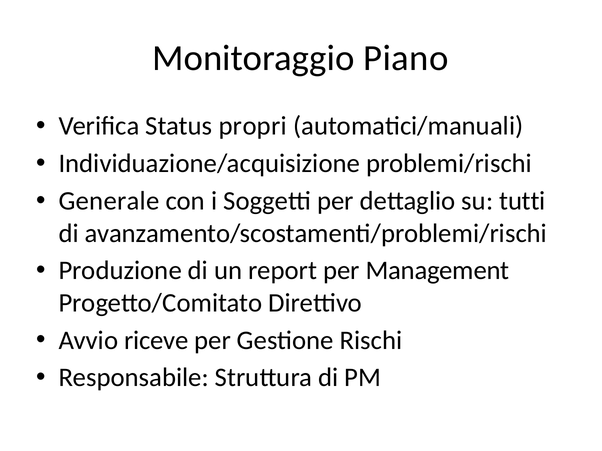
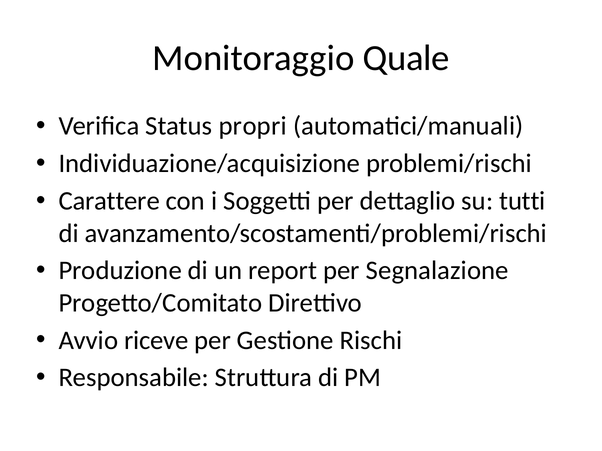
Piano: Piano -> Quale (406, 58)
Generale: Generale -> Carattere (109, 201)
Management: Management -> Segnalazione (437, 271)
